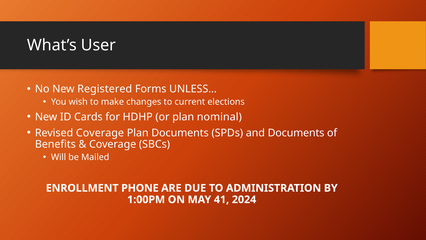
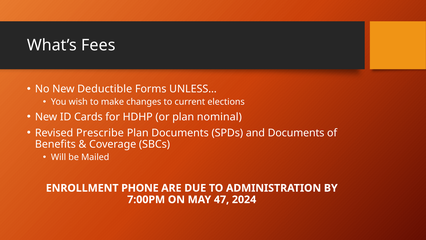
User: User -> Fees (98, 45)
Registered: Registered -> Deductible (105, 89)
Revised Coverage: Coverage -> Prescribe (100, 133)
1:00PM: 1:00PM -> 7:00PM (146, 199)
41: 41 -> 47 (222, 199)
